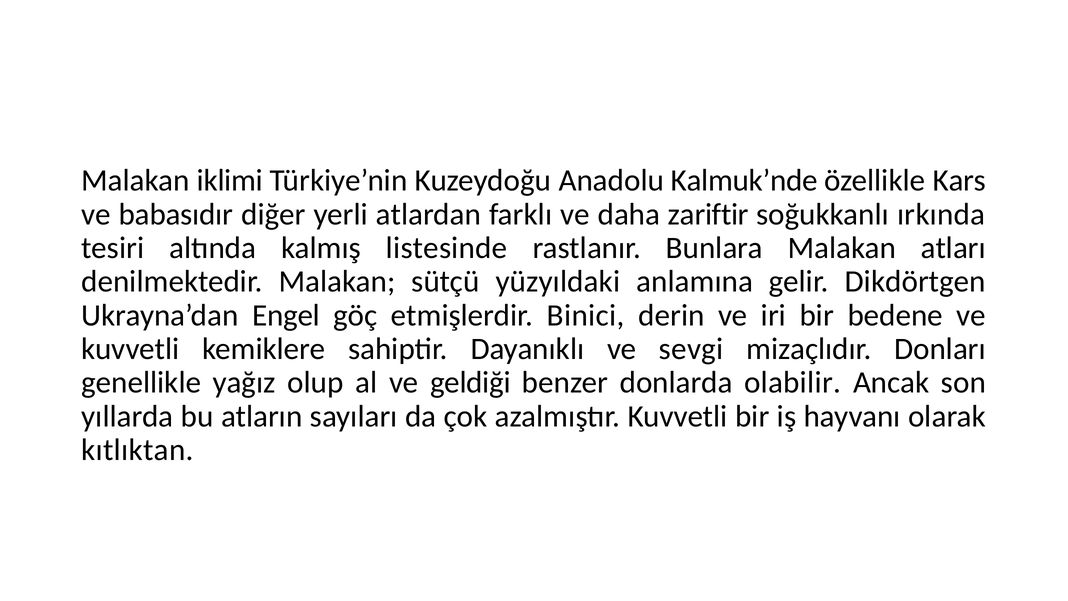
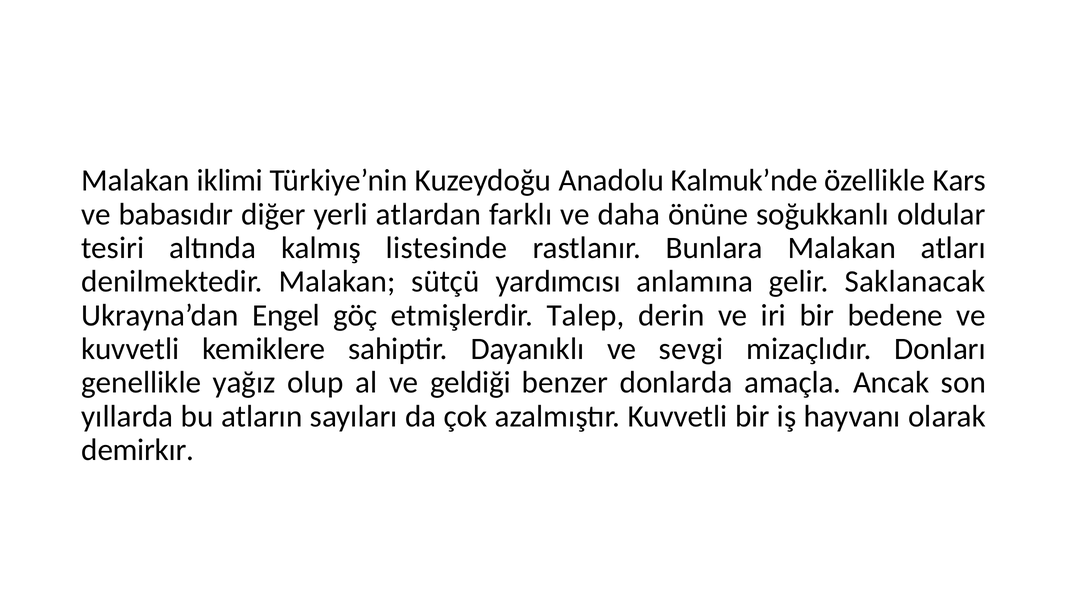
zariftir: zariftir -> önüne (708, 214)
ırkında: ırkında -> oldular (941, 214)
yüzyıldaki: yüzyıldaki -> yardımcısı (558, 282)
Dikdörtgen: Dikdörtgen -> Saklanacak (915, 282)
Binici: Binici -> Talep (586, 315)
olabilir: olabilir -> amaçla (793, 382)
kıtlıktan: kıtlıktan -> demirkır (138, 450)
